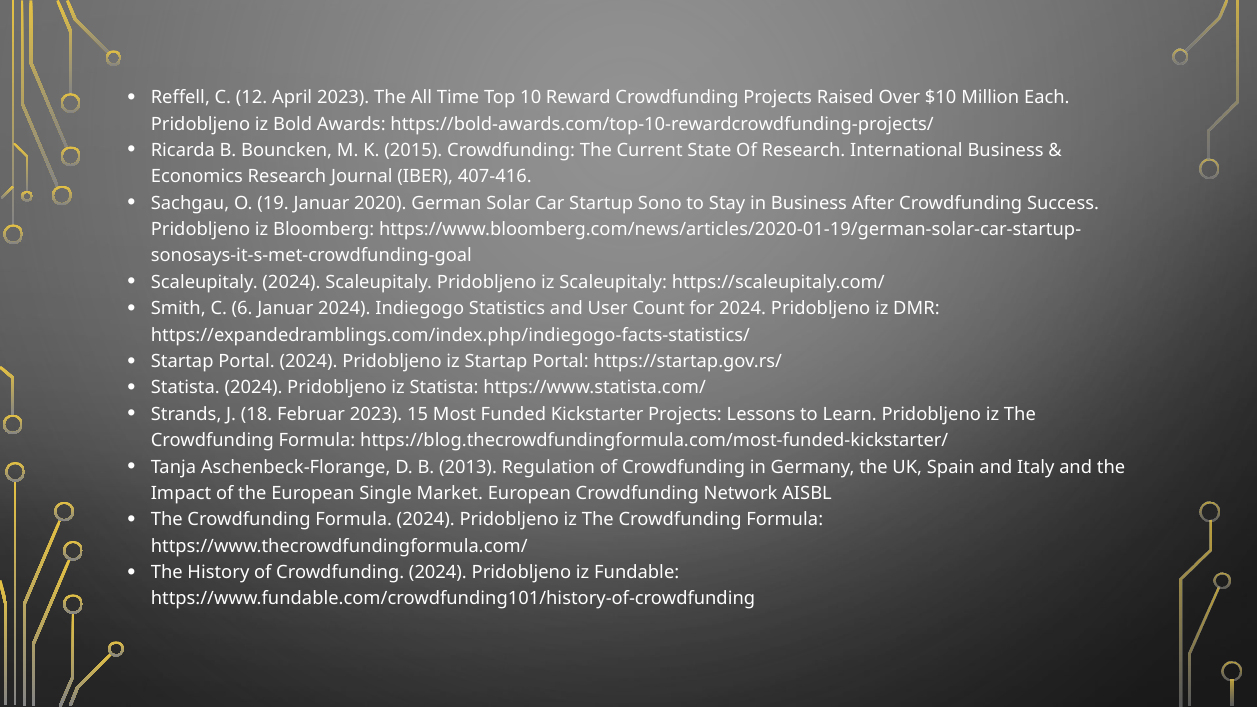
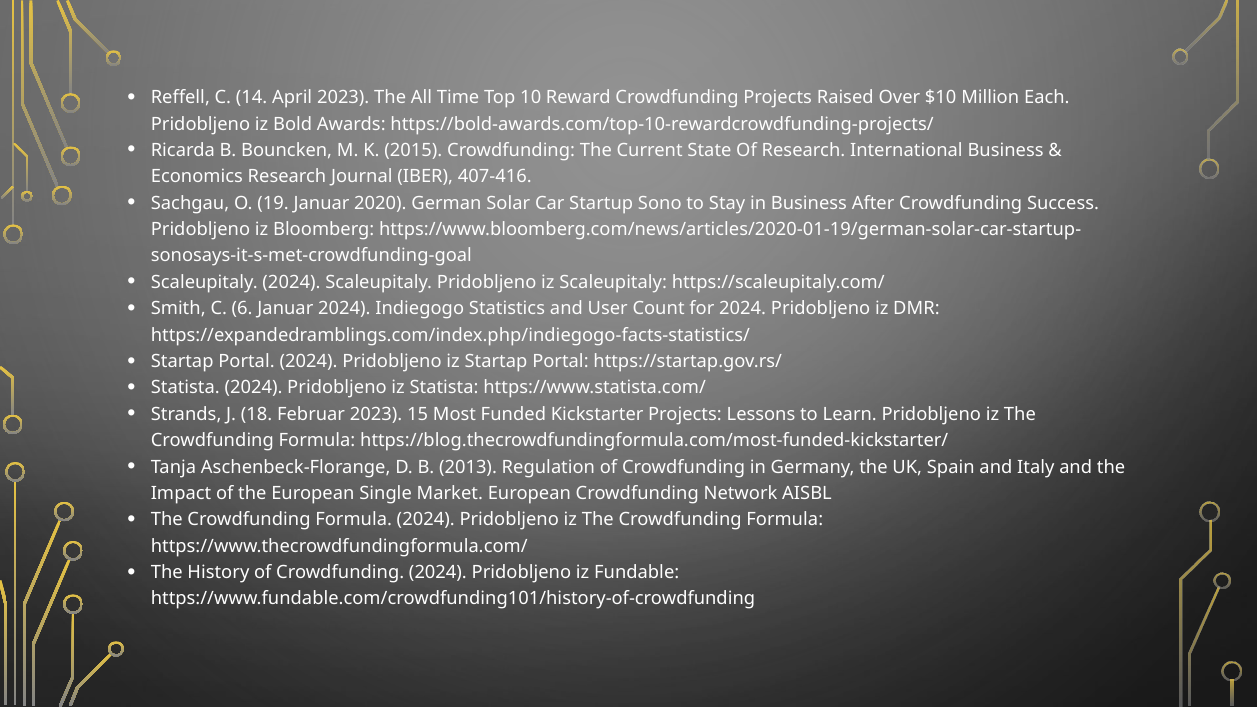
12: 12 -> 14 (252, 98)
